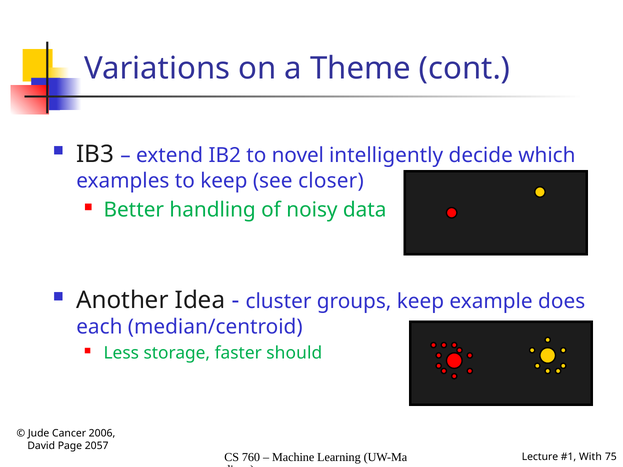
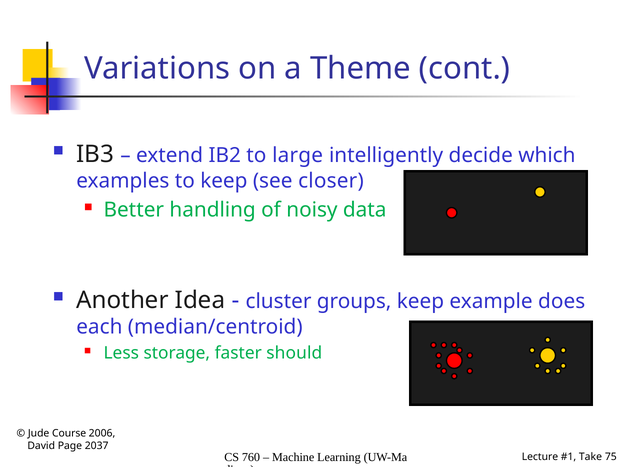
novel: novel -> large (298, 155)
Cancer: Cancer -> Course (69, 434)
2057: 2057 -> 2037 (97, 446)
With: With -> Take (590, 457)
